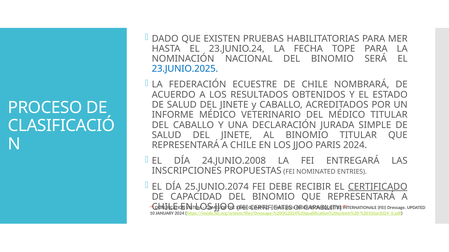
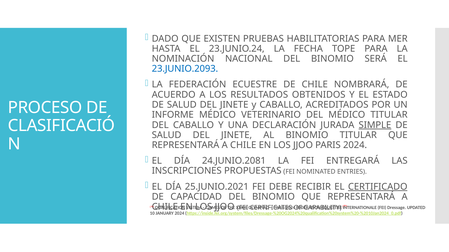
23.JUNIO.2025: 23.JUNIO.2025 -> 23.JUNIO.2093 (185, 69)
SIMPLE underline: none -> present (375, 125)
24.JUNIO.2008: 24.JUNIO.2008 -> 24.JUNIO.2081 (234, 161)
25.JUNIO.2074: 25.JUNIO.2074 -> 25.JUNIO.2021 (217, 187)
